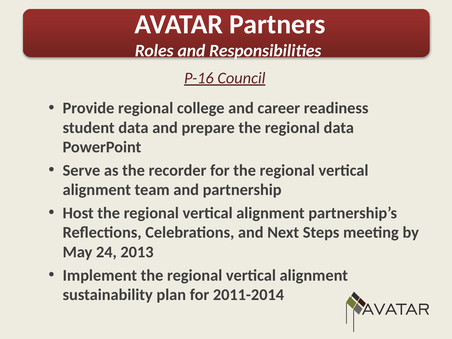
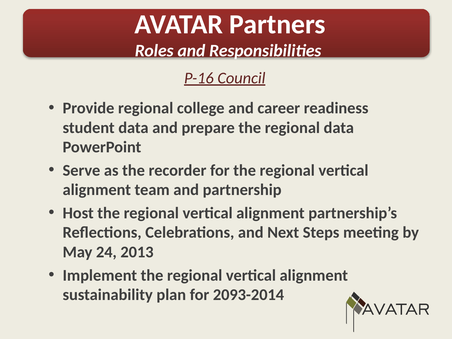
2011-2014: 2011-2014 -> 2093-2014 (248, 295)
